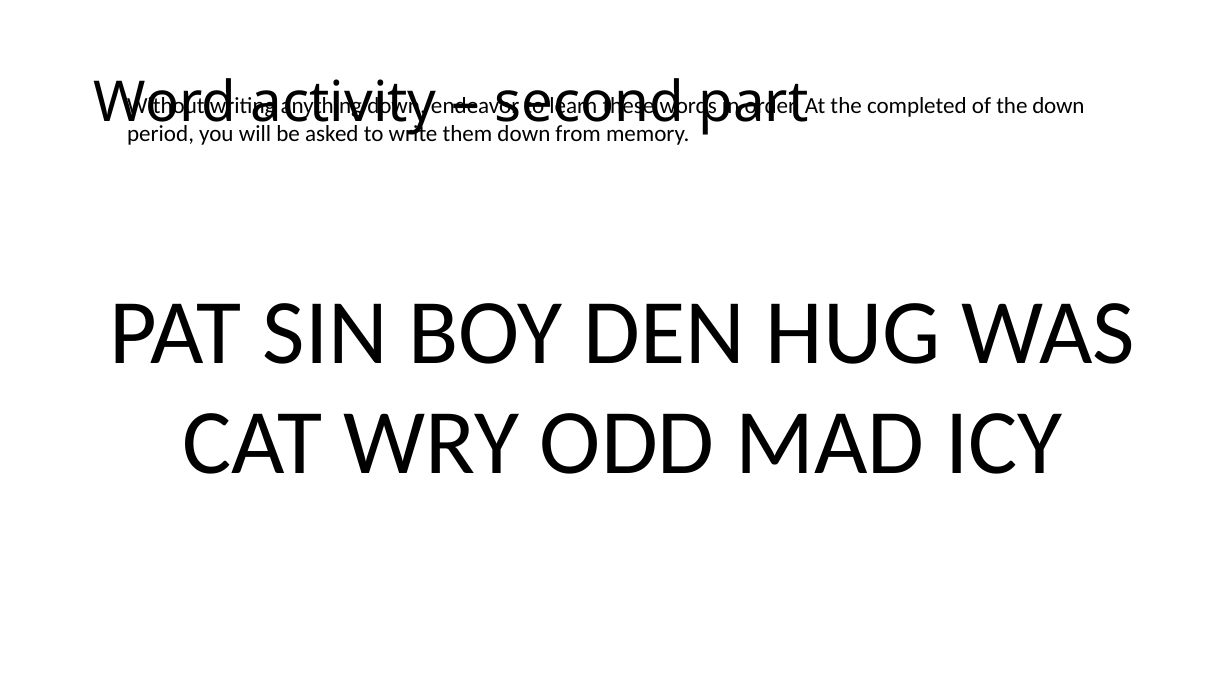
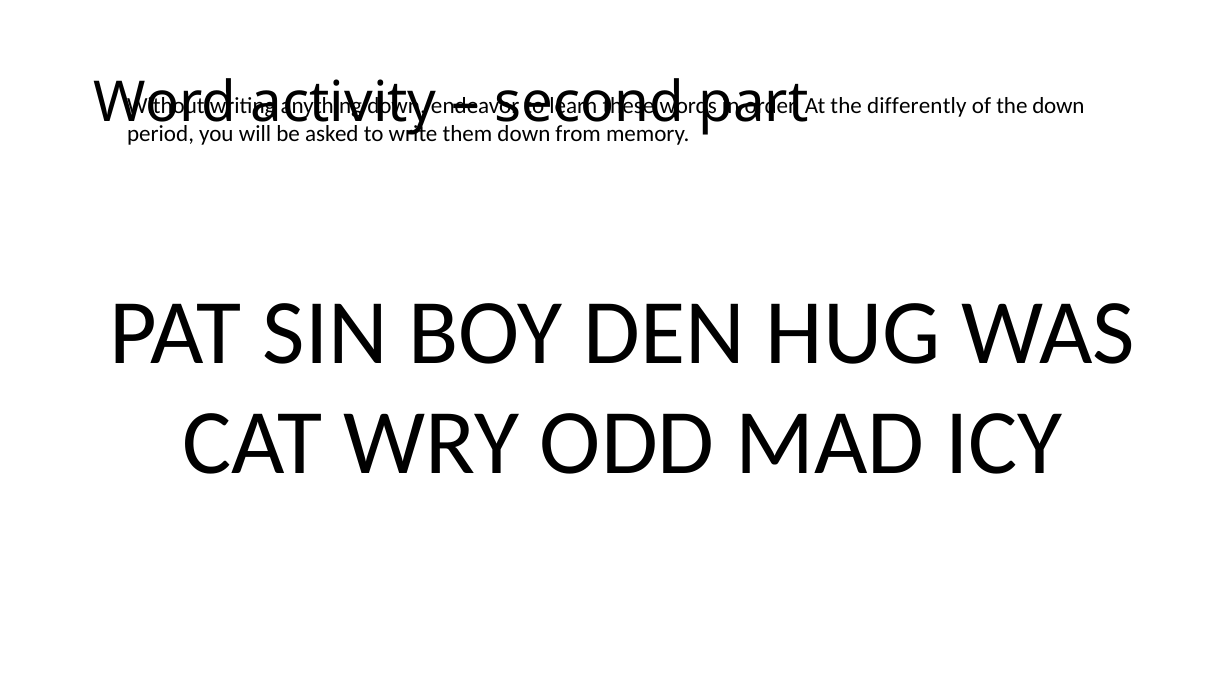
completed: completed -> differently (917, 106)
